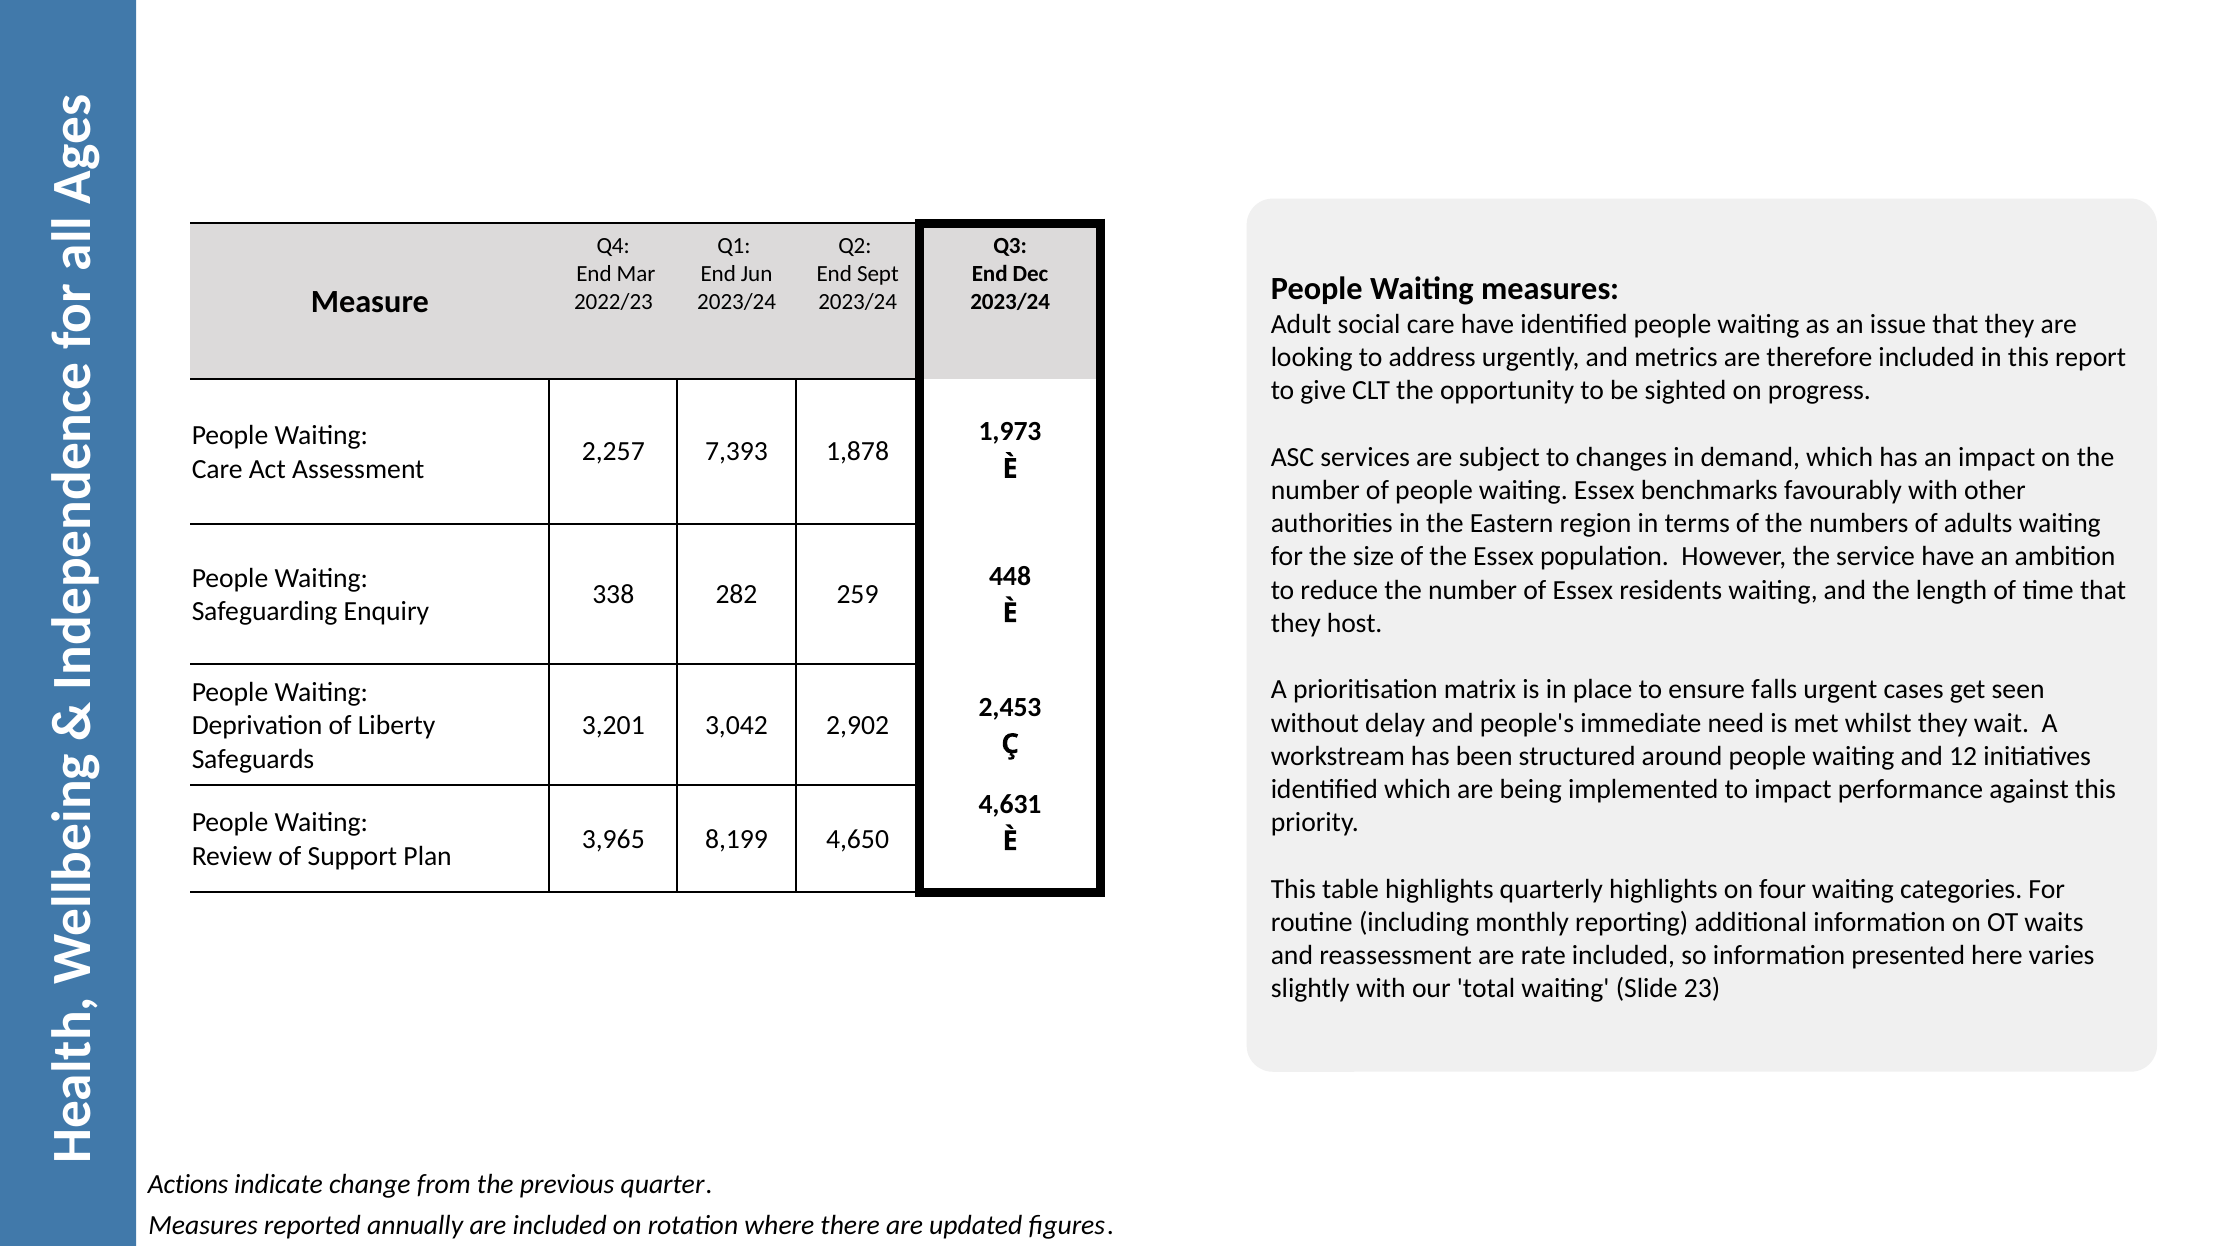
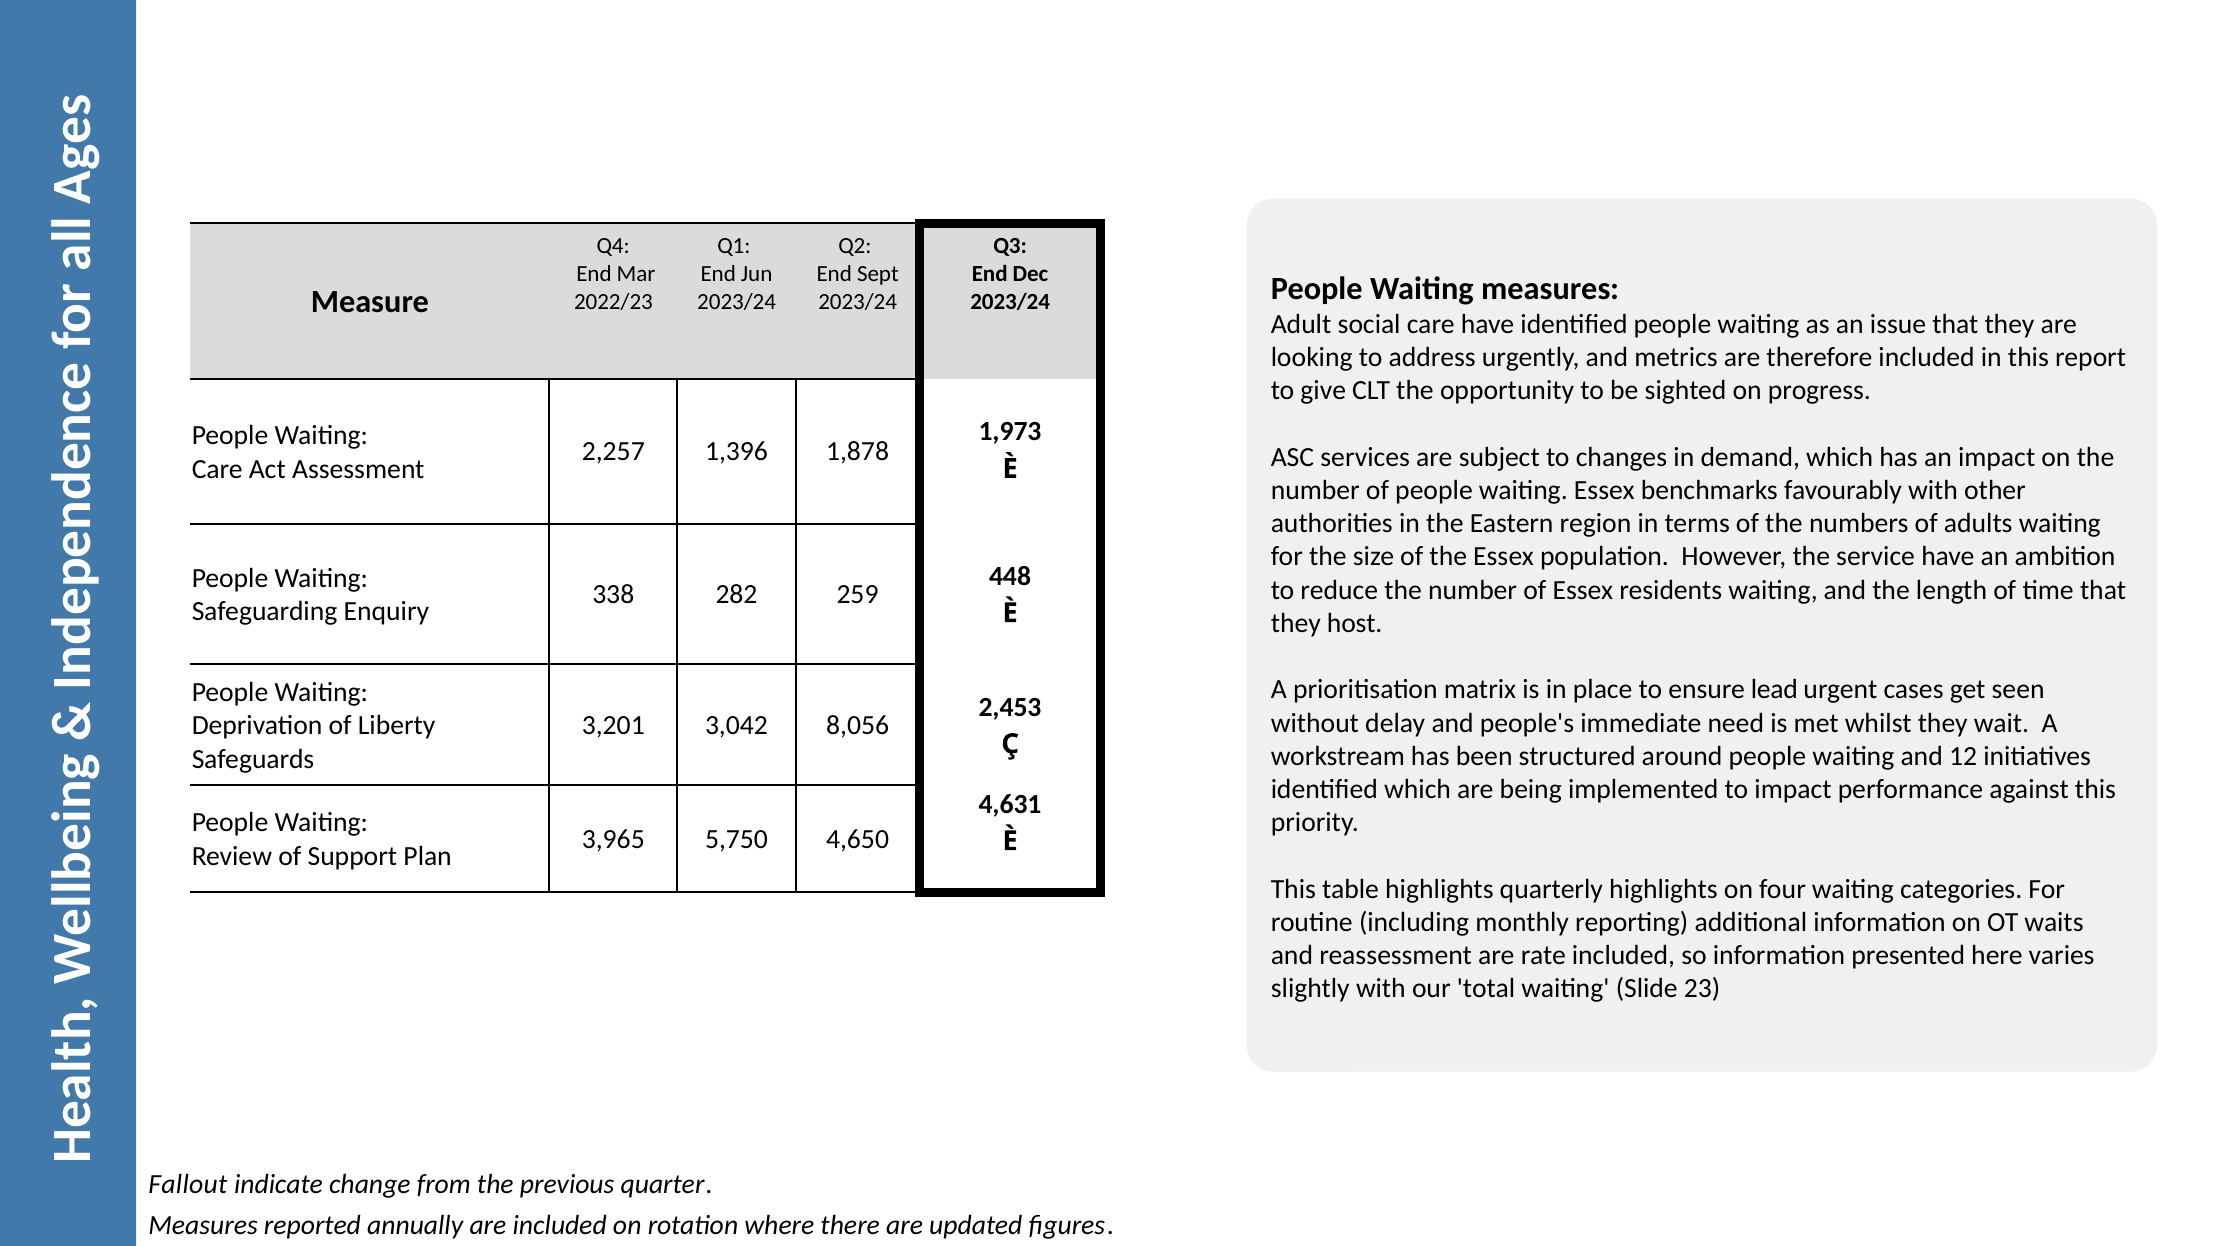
7,393: 7,393 -> 1,396 (737, 452)
falls: falls -> lead (1774, 690)
2,902: 2,902 -> 8,056 (858, 725)
8,199: 8,199 -> 5,750 (737, 839)
Actions: Actions -> Fallout (188, 1184)
